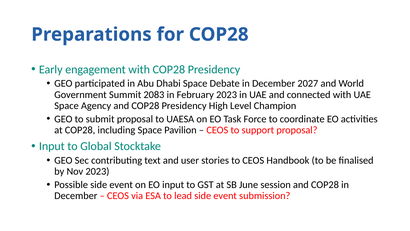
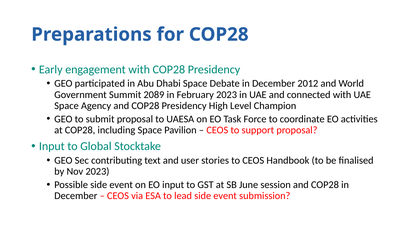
2027: 2027 -> 2012 (308, 83)
2083: 2083 -> 2089 (154, 94)
